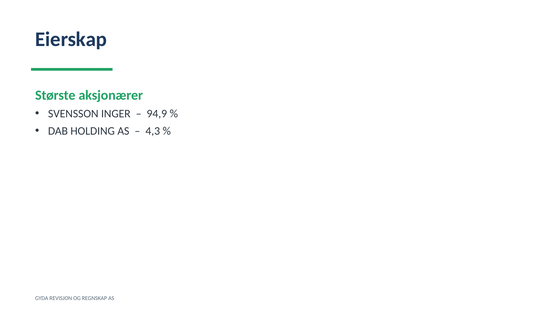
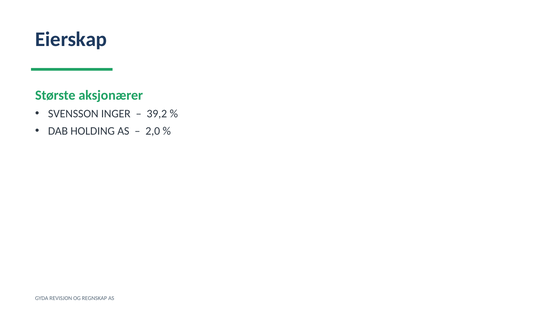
94,9: 94,9 -> 39,2 (157, 114)
4,3: 4,3 -> 2,0 (153, 131)
